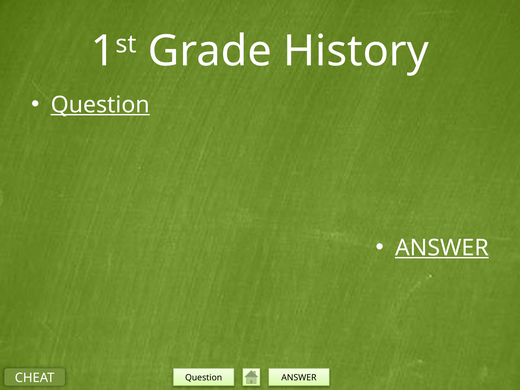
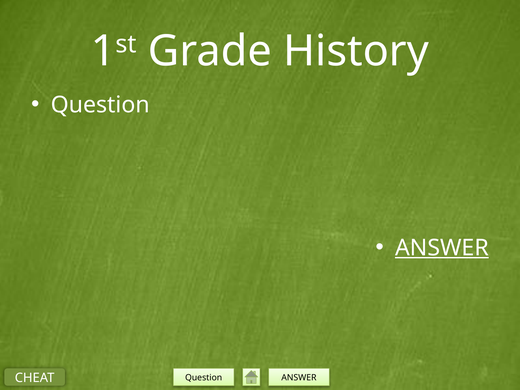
Question underline: present -> none (100, 105)
